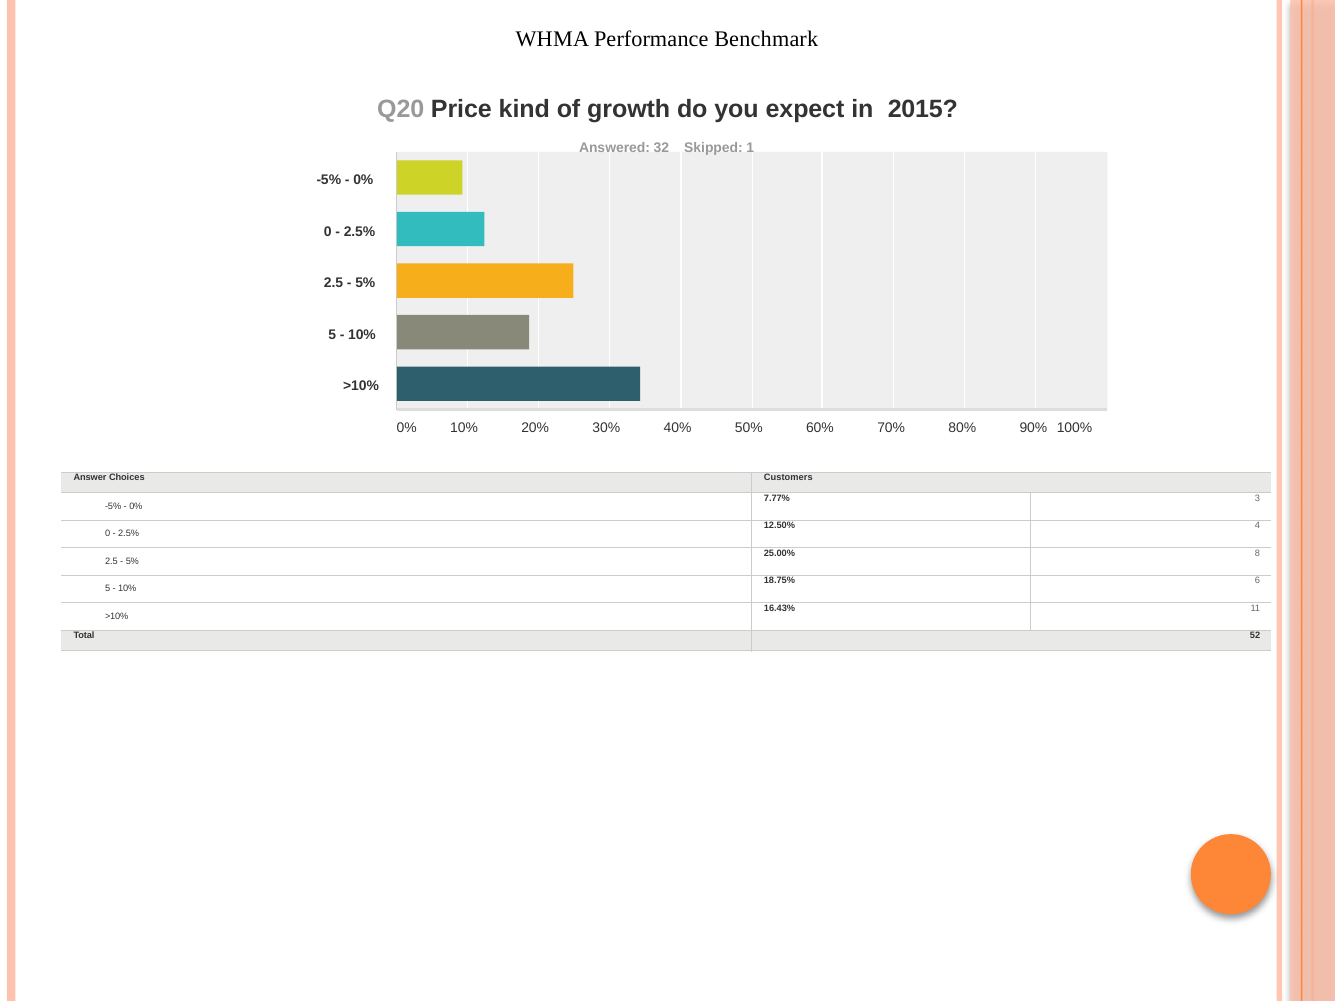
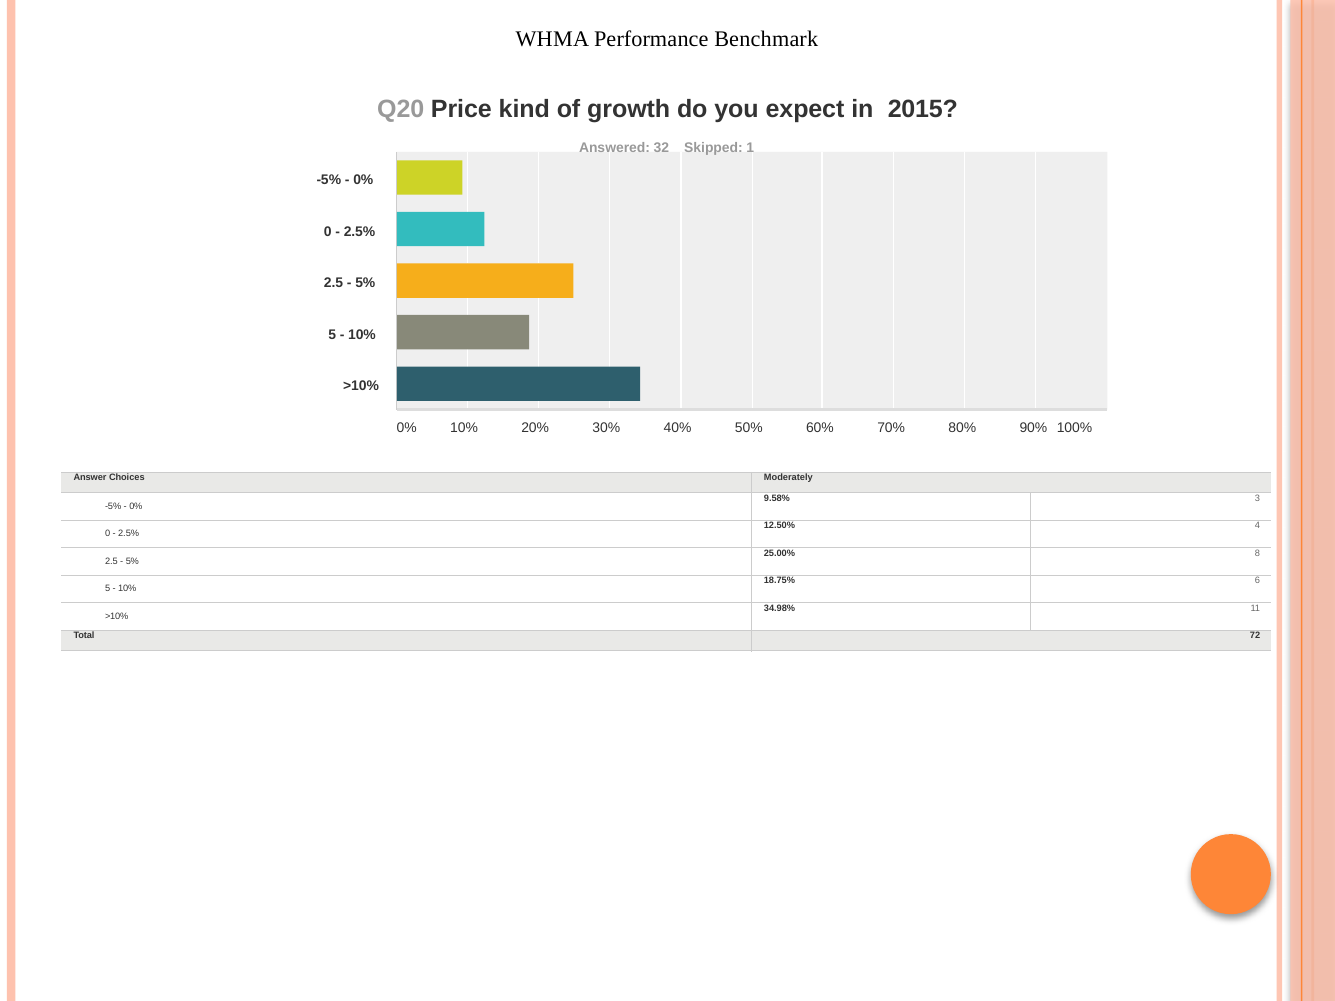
Customers: Customers -> Moderately (788, 478)
7.77%: 7.77% -> 9.58% (777, 498)
16.43%: 16.43% -> 34.98% (780, 608)
52: 52 -> 72 (1255, 636)
